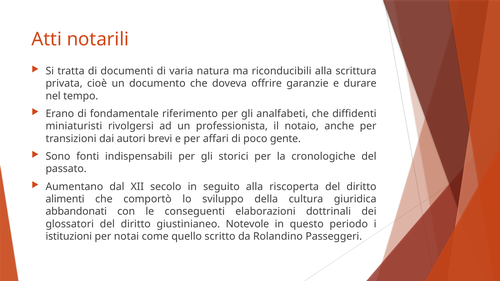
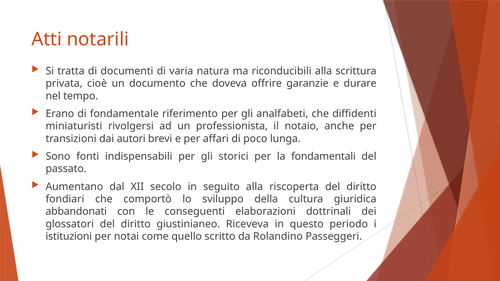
gente: gente -> lunga (285, 139)
cronologiche: cronologiche -> fondamentali (324, 157)
alimenti: alimenti -> fondiari (65, 199)
Notevole: Notevole -> Riceveva (247, 224)
